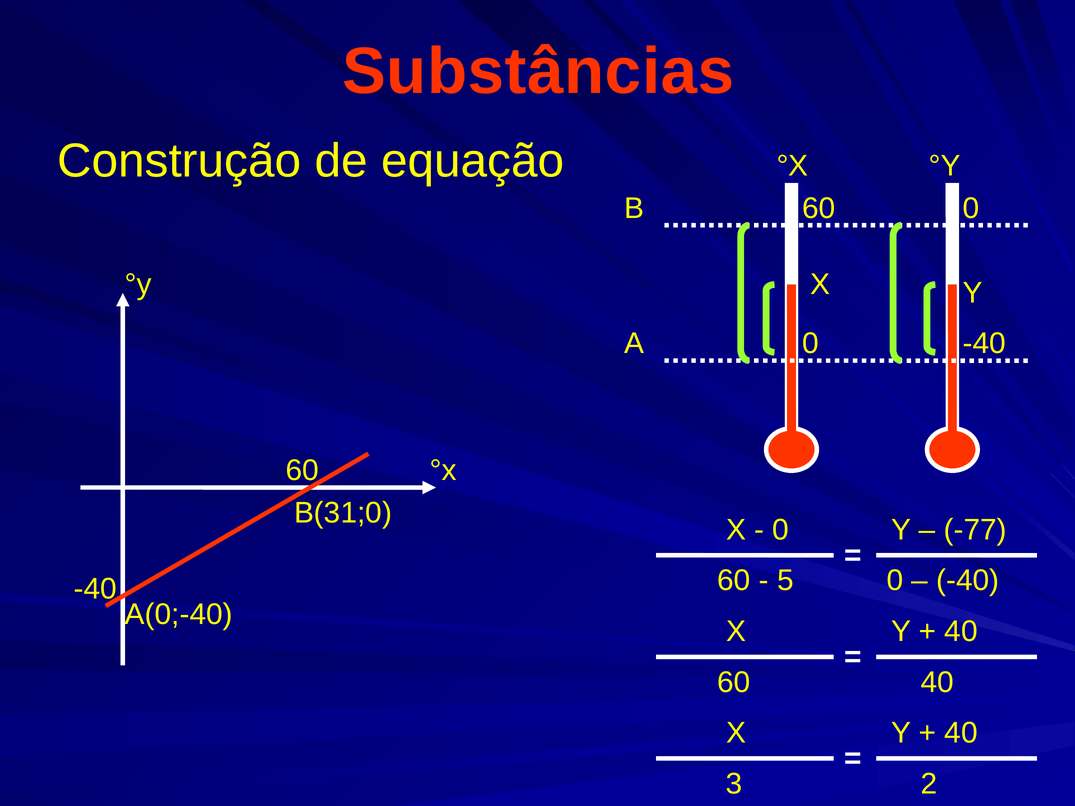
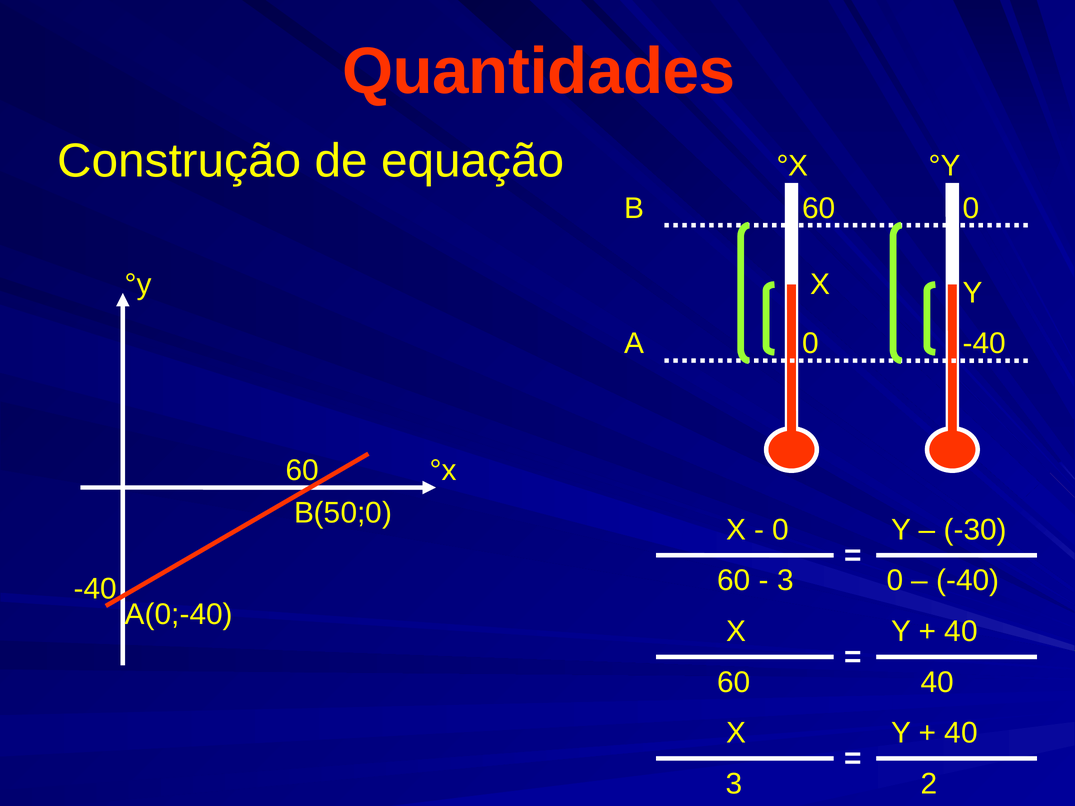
Substâncias: Substâncias -> Quantidades (539, 72)
B(31;0: B(31;0 -> B(50;0 (343, 513)
-77: -77 -> -30 (975, 530)
5: 5 -> 3 (785, 581)
